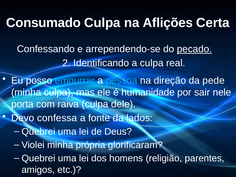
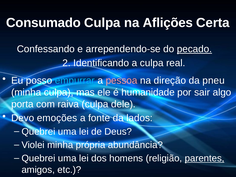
pessoa colour: light blue -> pink (122, 81)
pede: pede -> pneu (214, 81)
nele: nele -> algo (222, 92)
confessa: confessa -> emoções (57, 118)
glorificaram: glorificaram -> abundância (135, 145)
parentes underline: none -> present (205, 158)
